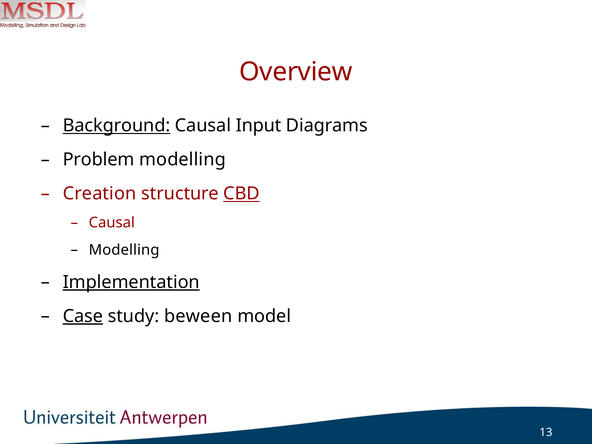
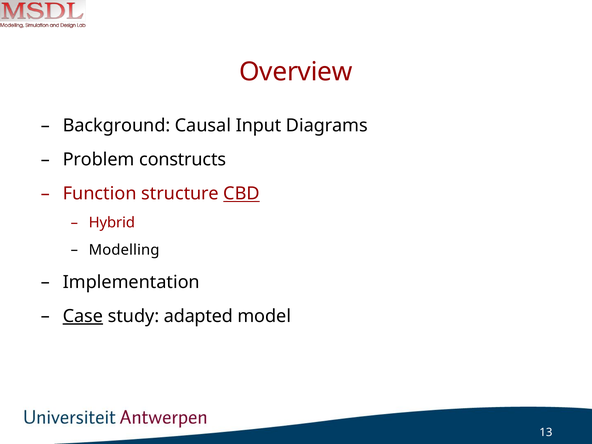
Background underline: present -> none (117, 126)
Problem modelling: modelling -> constructs (183, 160)
Creation: Creation -> Function (100, 194)
Causal: Causal -> Hybrid (112, 223)
Implementation underline: present -> none (131, 282)
beween: beween -> adapted (198, 316)
